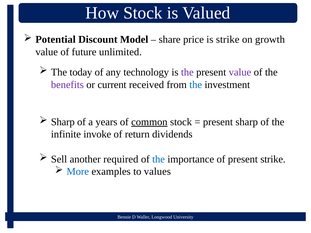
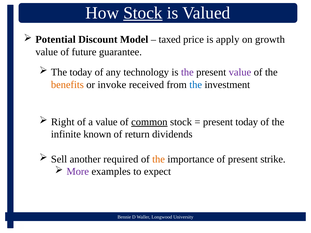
Stock underline: none -> present (143, 13)
share: share -> taxed (170, 40)
is strike: strike -> apply (228, 40)
unlimited: unlimited -> guarantee (120, 52)
benefits colour: purple -> orange (67, 85)
current: current -> invoke (112, 85)
Sharp: Sharp -> Right (63, 122)
a years: years -> value (107, 122)
present sharp: sharp -> today (247, 122)
invoke: invoke -> known (97, 134)
the colour: blue -> orange (159, 159)
More colour: blue -> purple (78, 172)
values: values -> expect (157, 172)
